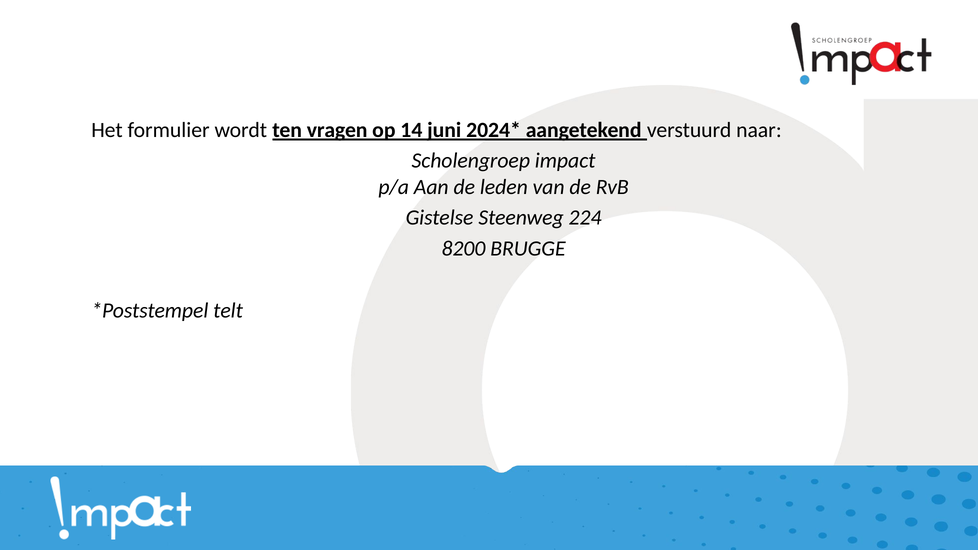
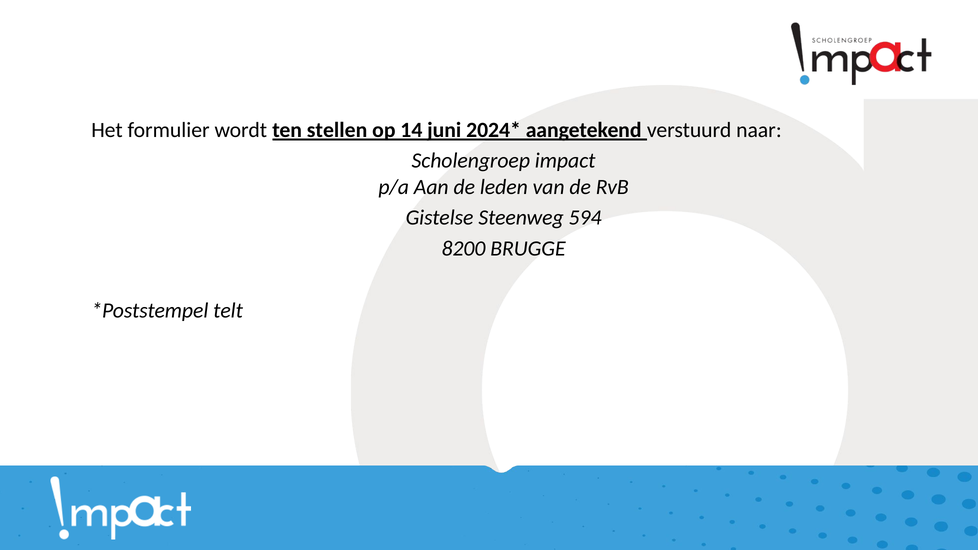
vragen: vragen -> stellen (337, 130)
224: 224 -> 594 (585, 218)
